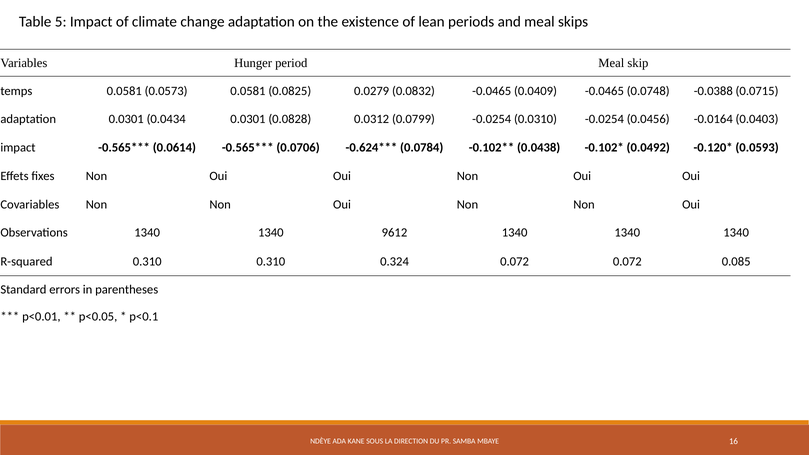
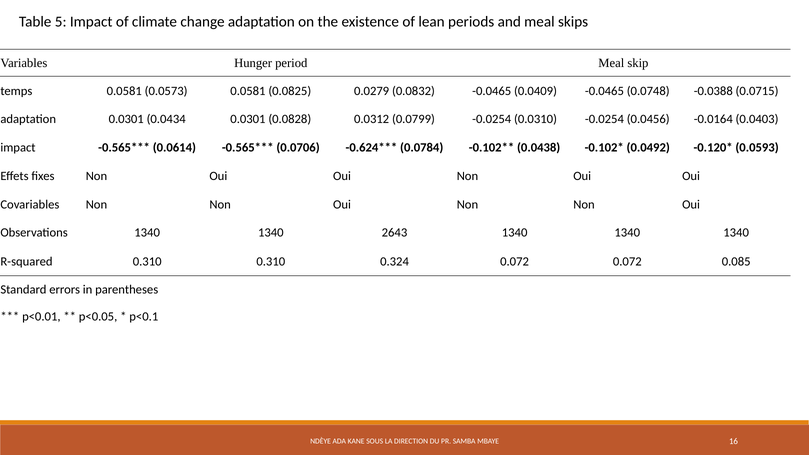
9612: 9612 -> 2643 (394, 233)
